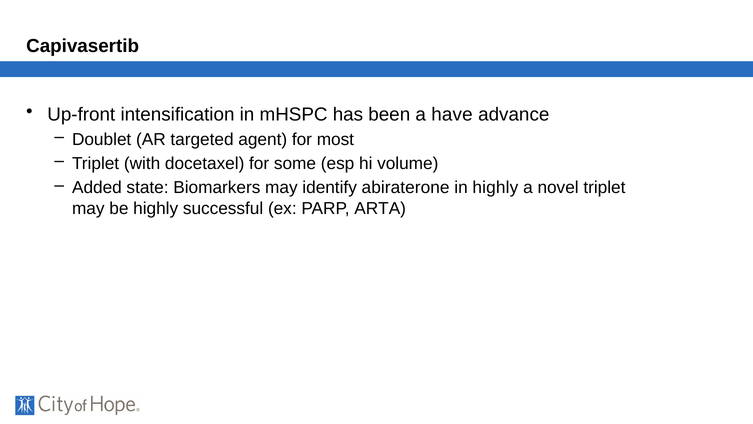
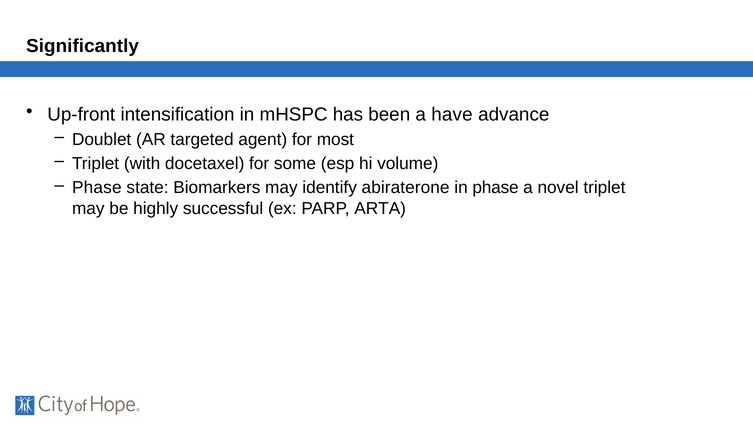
Capivasertib: Capivasertib -> Significantly (83, 46)
Added: Added -> Phase (97, 188)
in highly: highly -> phase (496, 188)
